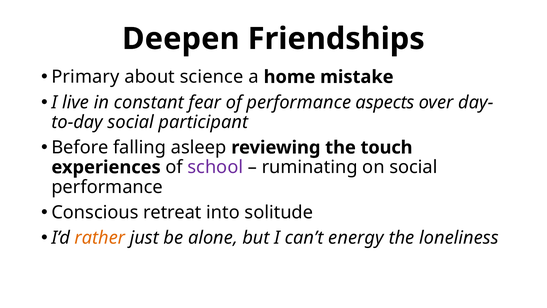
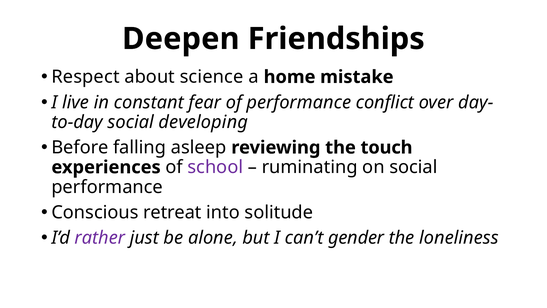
Primary: Primary -> Respect (86, 77)
aspects: aspects -> conflict (385, 102)
participant: participant -> developing (203, 122)
rather colour: orange -> purple (100, 238)
energy: energy -> gender (356, 238)
